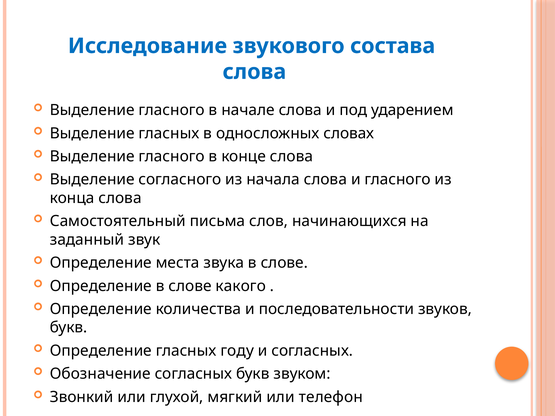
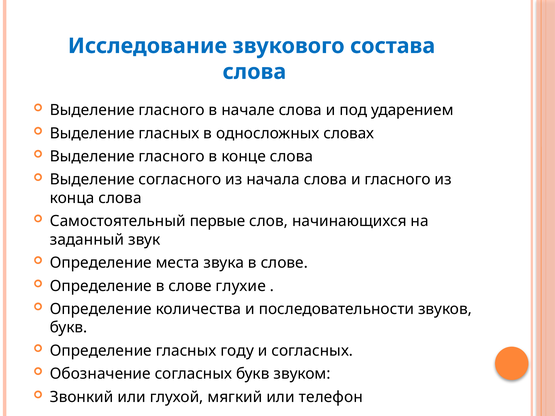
письма: письма -> первые (218, 221)
какого: какого -> глухие (241, 286)
